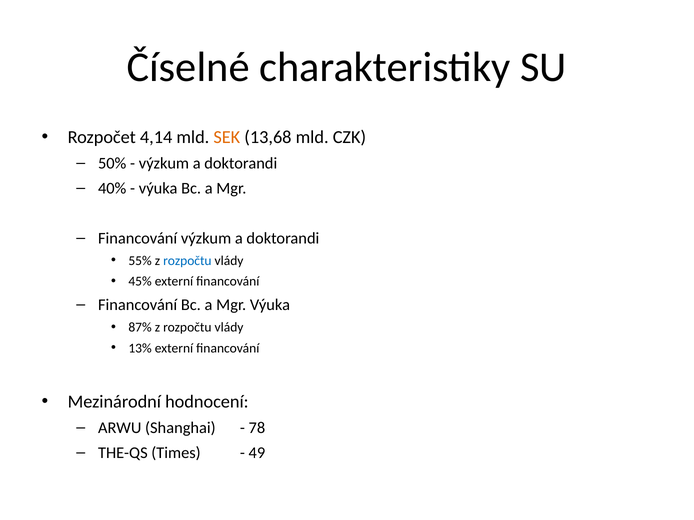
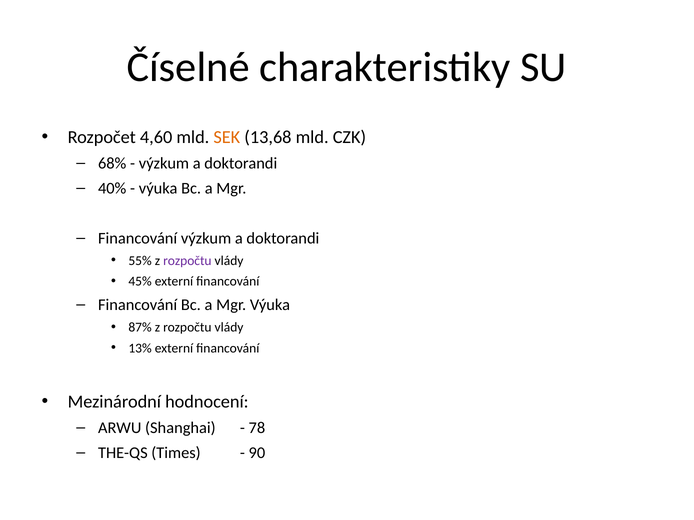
4,14: 4,14 -> 4,60 (156, 137)
50%: 50% -> 68% (112, 163)
rozpočtu colour: blue -> purple (187, 261)
49: 49 -> 90 (257, 453)
